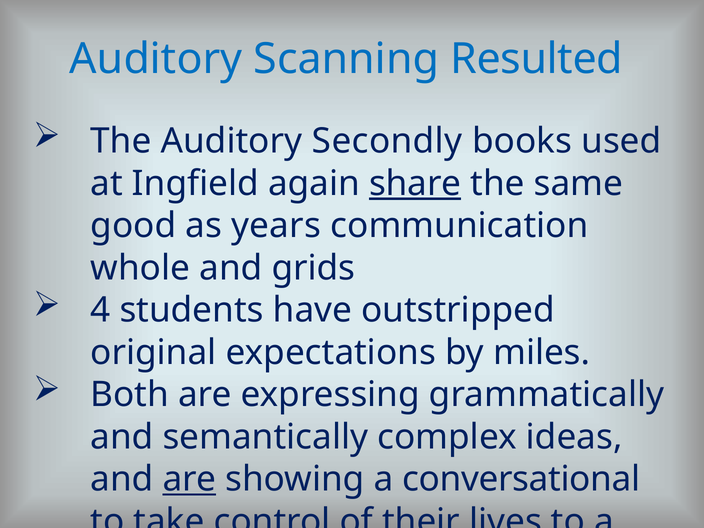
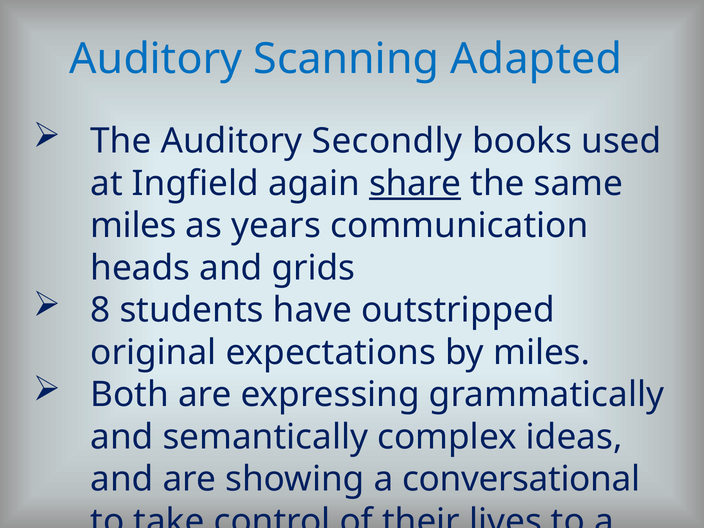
Resulted: Resulted -> Adapted (536, 59)
good: good -> miles (134, 226)
whole: whole -> heads (140, 268)
4: 4 -> 8 (100, 310)
are underline: present -> none (189, 479)
